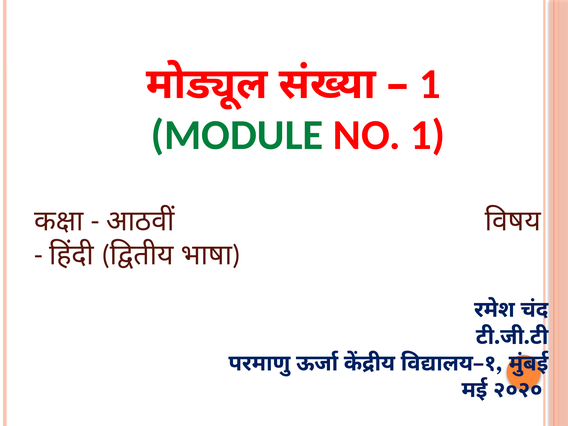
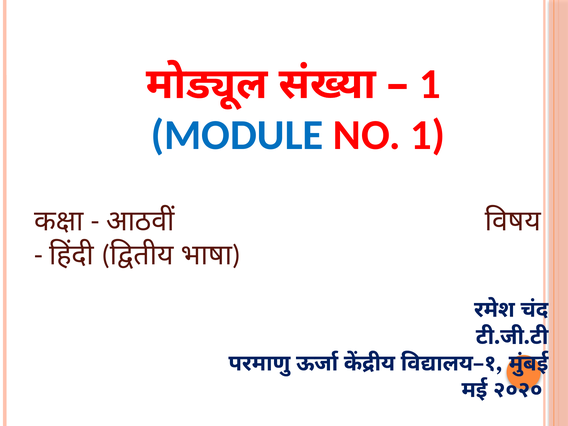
MODULE colour: green -> blue (237, 135)
